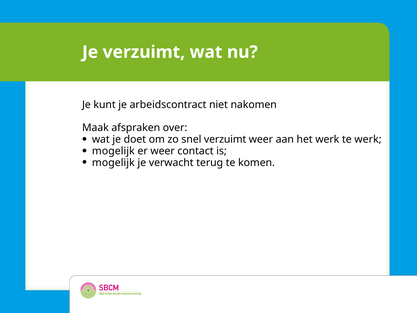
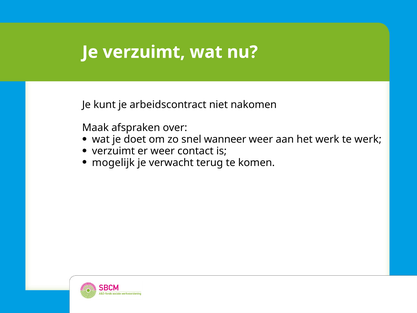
snel verzuimt: verzuimt -> wanneer (225, 139)
mogelijk: mogelijk -> verzuimt (113, 151)
